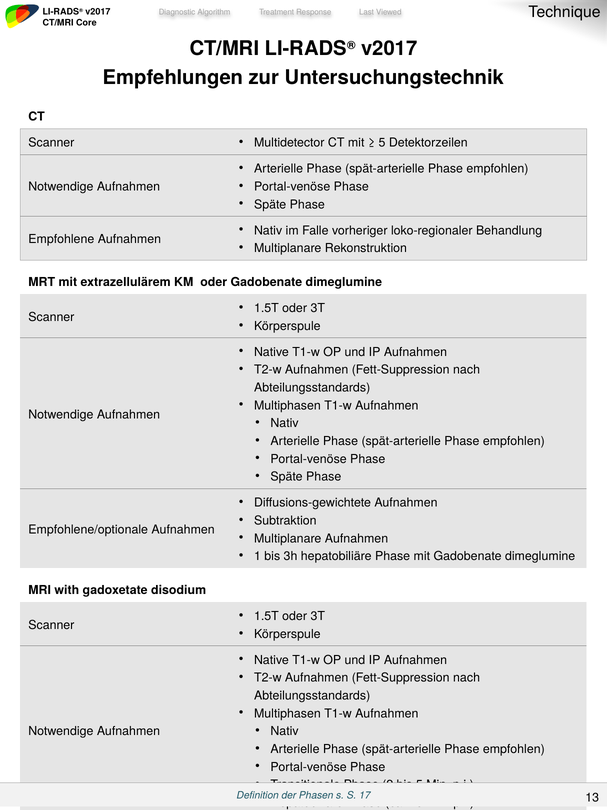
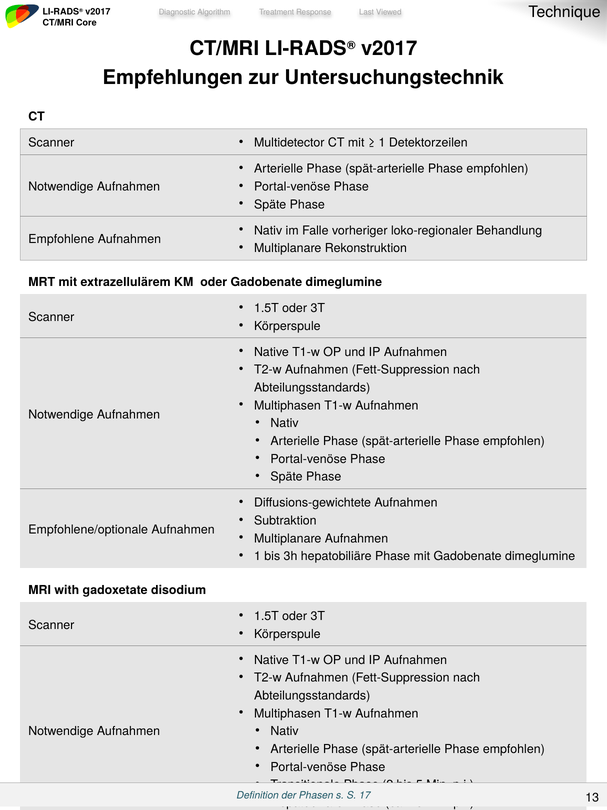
5: 5 -> 1 (382, 143)
